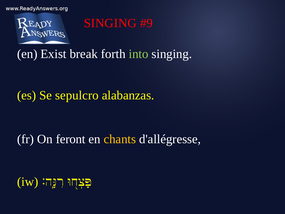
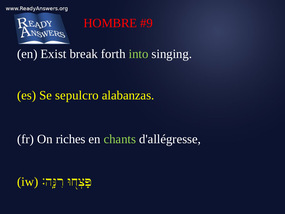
SINGING: SINGING -> HOMBRE (110, 23)
feront: feront -> riches (71, 139)
chants colour: yellow -> light green (120, 139)
